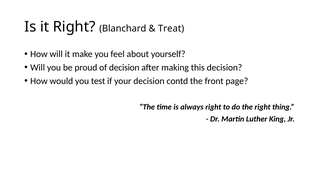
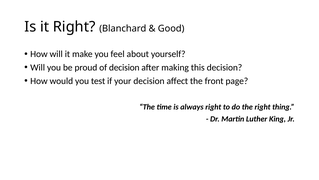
Treat: Treat -> Good (171, 29)
contd: contd -> affect (177, 81)
